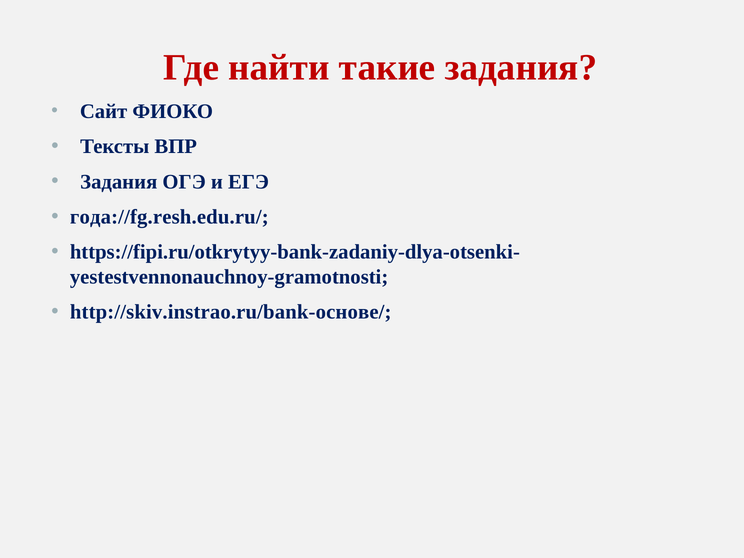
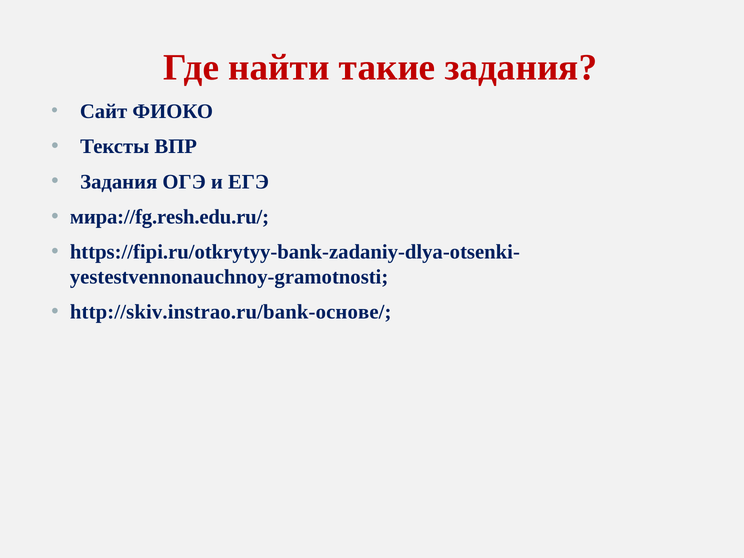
года://fg.resh.edu.ru/: года://fg.resh.edu.ru/ -> мира://fg.resh.edu.ru/ (169, 217)
